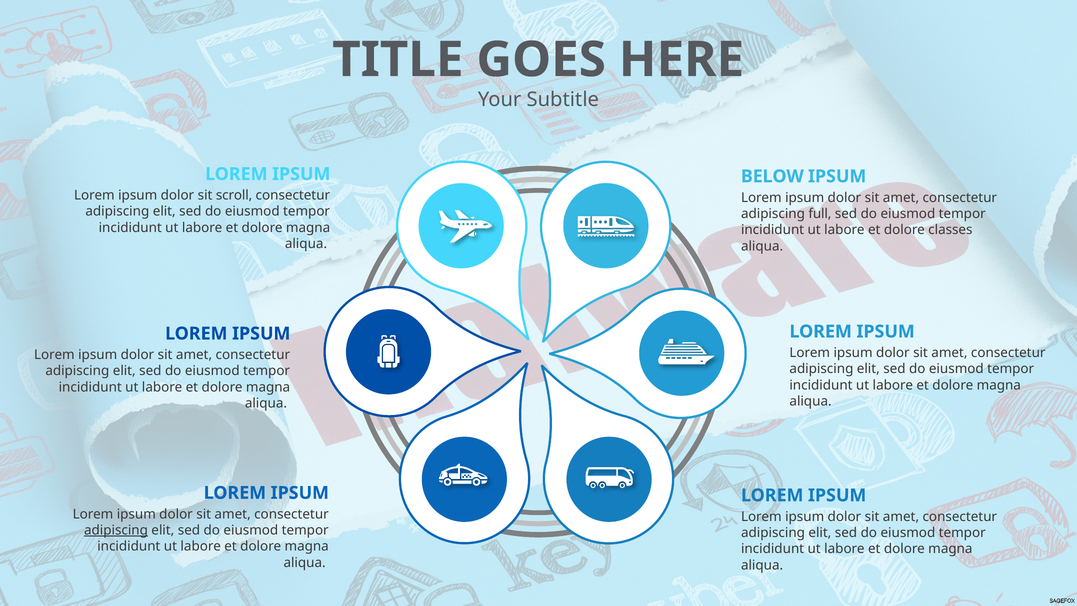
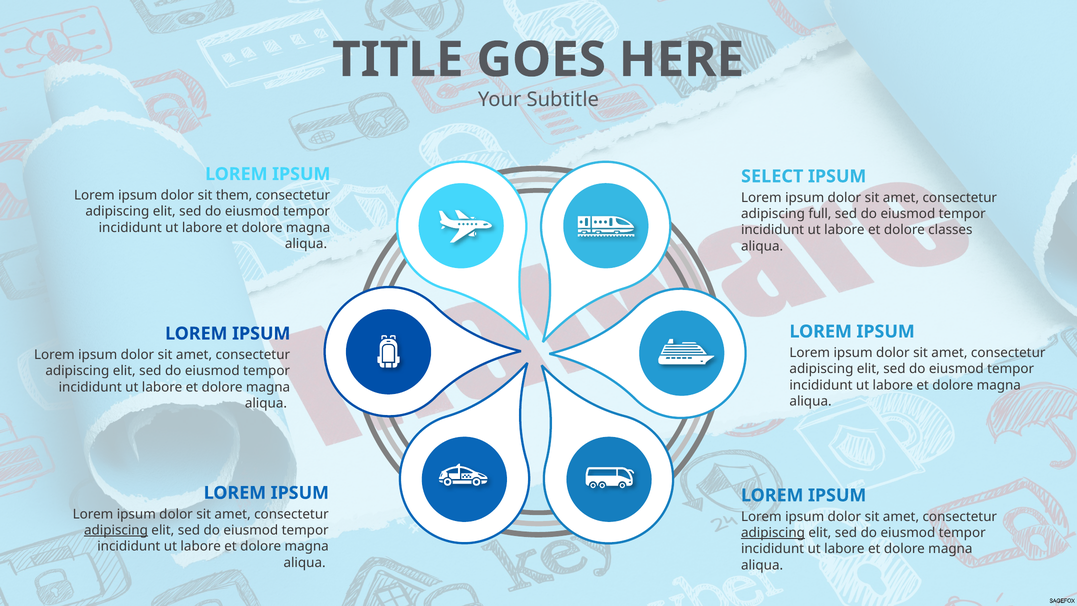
BELOW: BELOW -> SELECT (772, 176)
scroll: scroll -> them (234, 195)
adipiscing underline: none -> present (773, 533)
